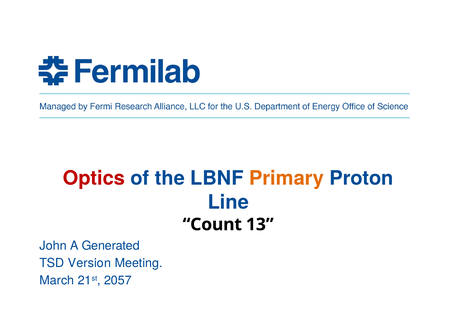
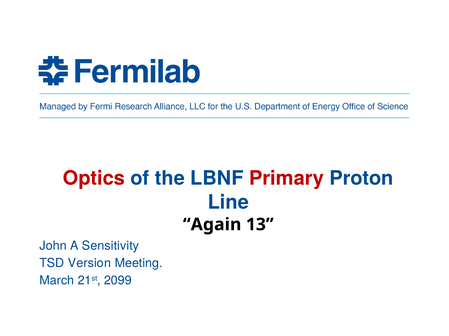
Primary colour: orange -> red (286, 179)
Count: Count -> Again (212, 225)
Generated: Generated -> Sensitivity (111, 246)
2057: 2057 -> 2099 (118, 281)
